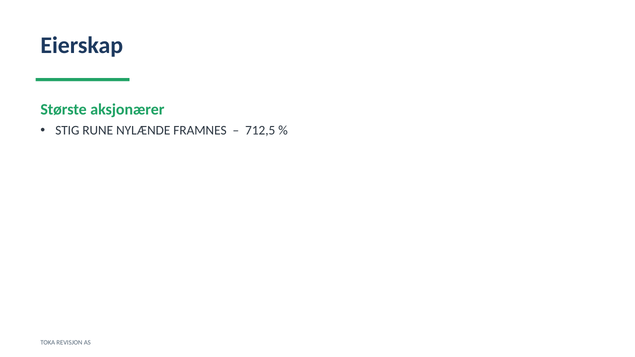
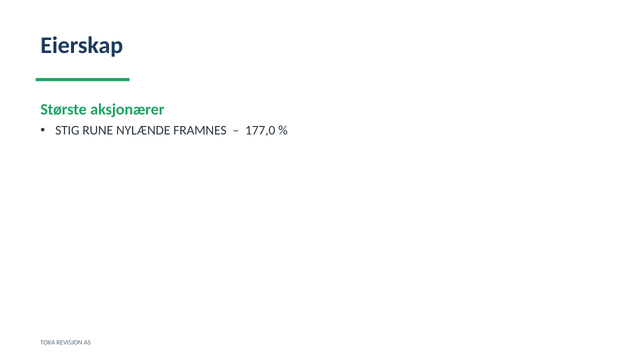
712,5: 712,5 -> 177,0 (260, 131)
